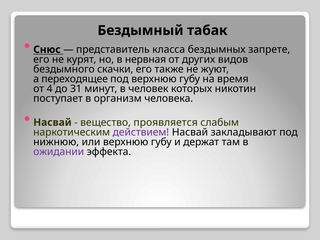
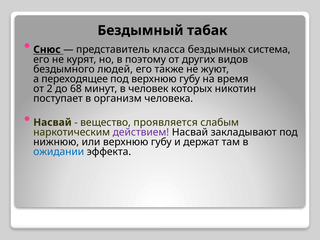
запрете: запрете -> система (269, 50)
нервная: нервная -> поэтому (146, 59)
скачки: скачки -> людей (115, 69)
4: 4 -> 2 (50, 89)
31: 31 -> 68 (76, 89)
ожидании colour: purple -> blue (59, 152)
